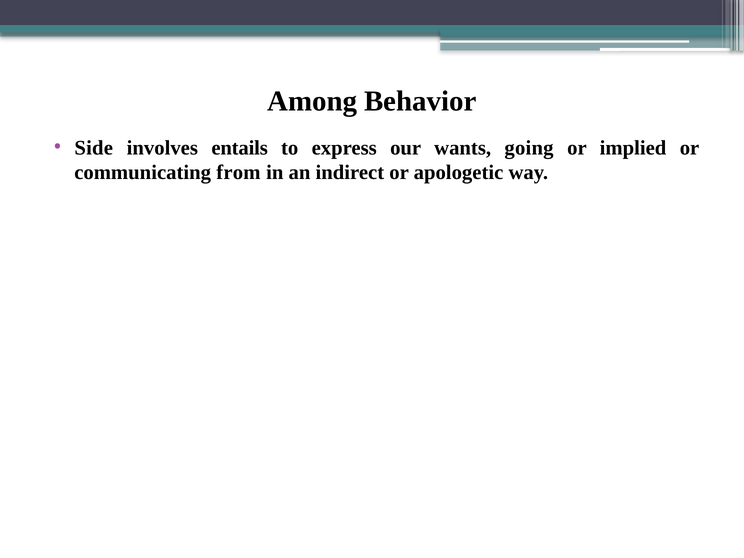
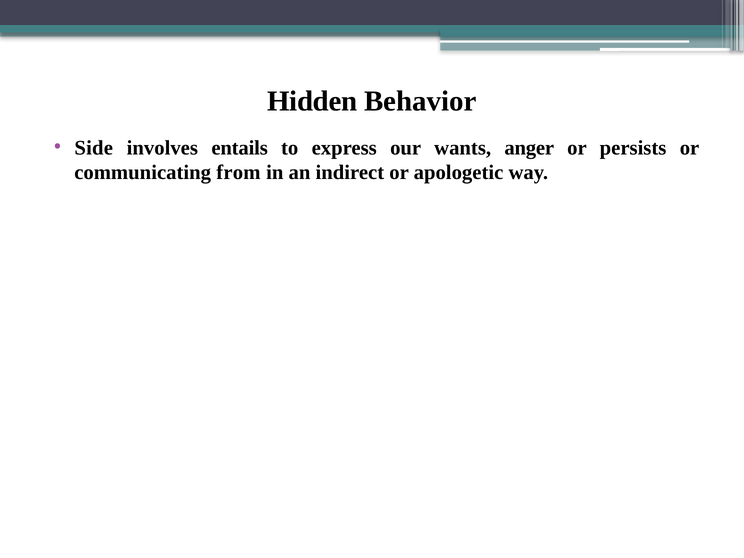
Among: Among -> Hidden (312, 101)
going: going -> anger (529, 148)
implied: implied -> persists (633, 148)
